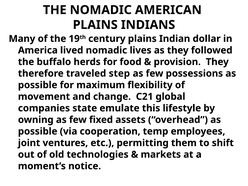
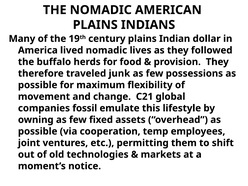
step: step -> junk (119, 73)
state: state -> fossil (85, 108)
